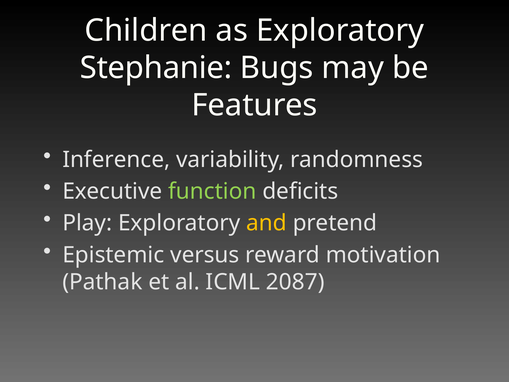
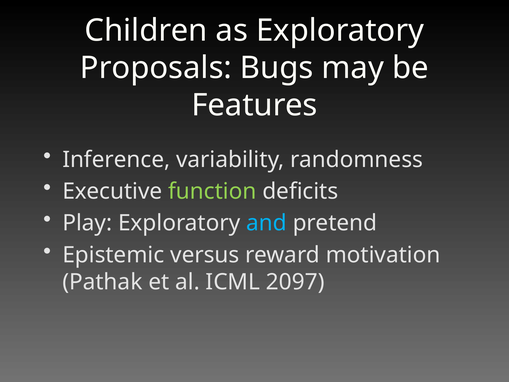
Stephanie: Stephanie -> Proposals (156, 68)
and colour: yellow -> light blue (267, 223)
2087: 2087 -> 2097 (295, 282)
